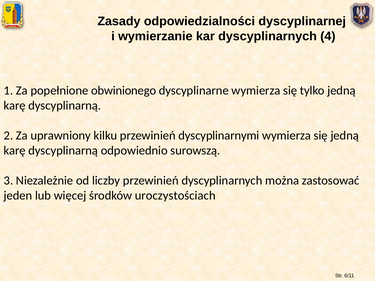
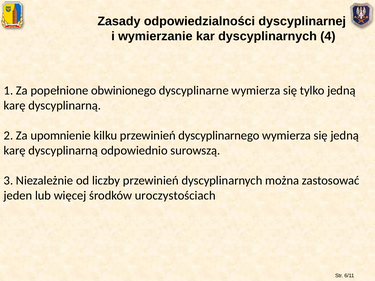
uprawniony: uprawniony -> upomnienie (61, 136)
dyscyplinarnymi: dyscyplinarnymi -> dyscyplinarnego (219, 136)
